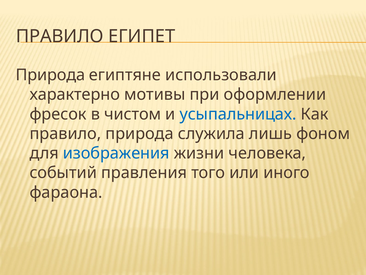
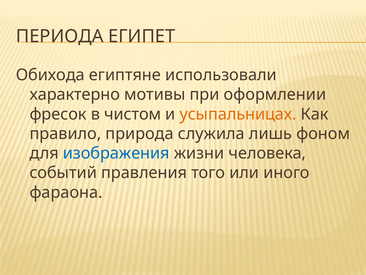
ПРАВИЛО: ПРАВИЛО -> ПЕРИОДА (60, 36)
Природа: Природа -> Обихода (50, 75)
усыпальницах colour: blue -> orange (238, 114)
